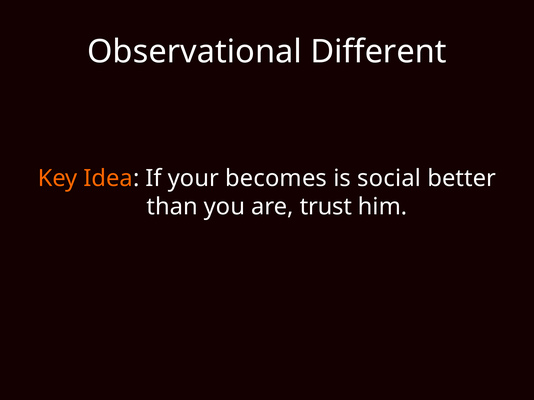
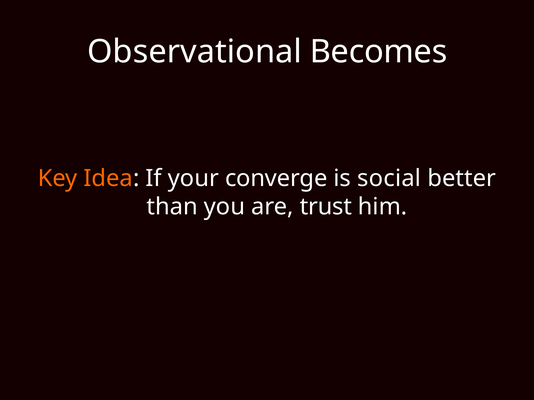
Different: Different -> Becomes (379, 52)
becomes: becomes -> converge (276, 178)
